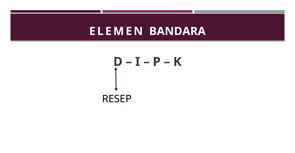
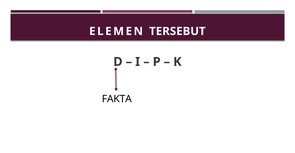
BANDARA: BANDARA -> TERSEBUT (177, 31)
RESEP: RESEP -> FAKTA (117, 99)
